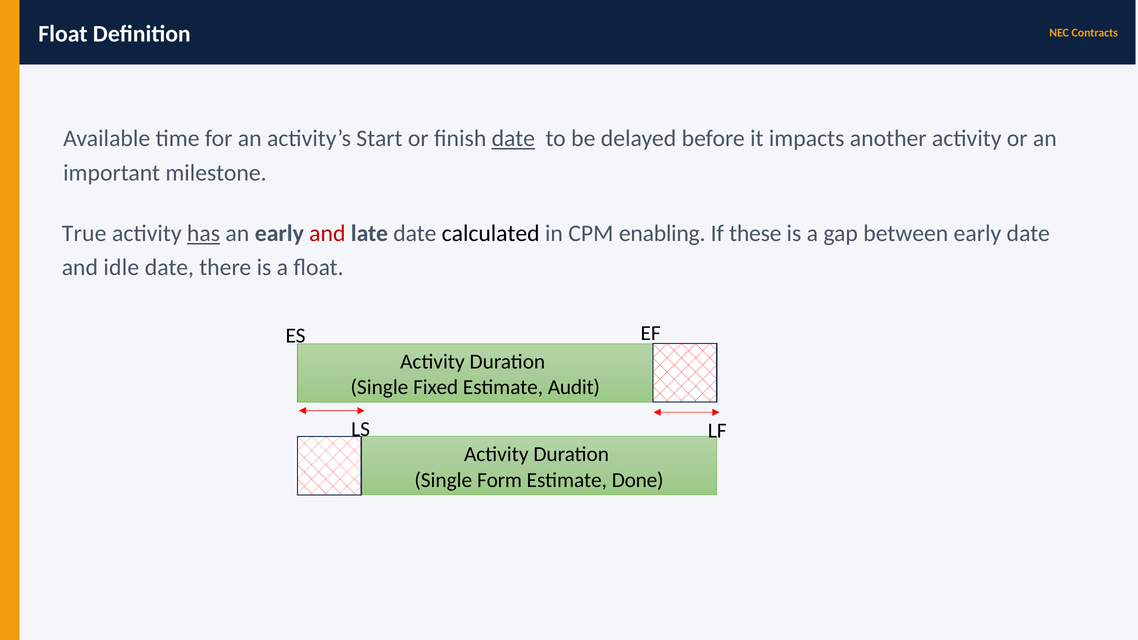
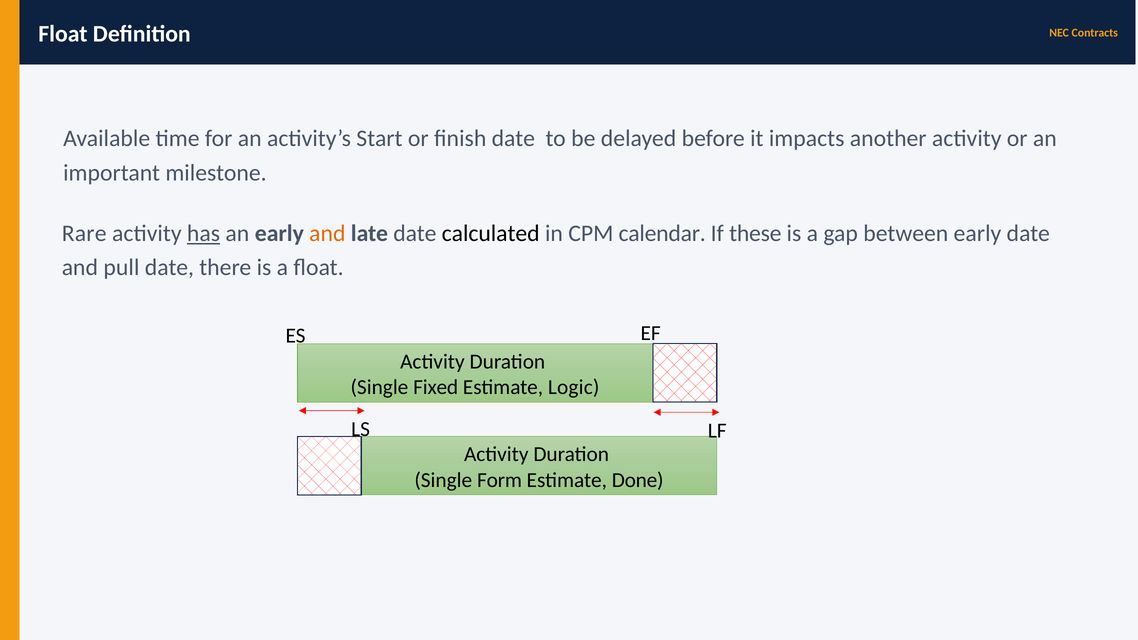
date underline: present -> none (513, 139)
True: True -> Rare (84, 233)
and colour: red -> orange (327, 233)
enabling: enabling -> calendar (662, 233)
idle: idle -> pull (121, 268)
Audit: Audit -> Logic (574, 387)
